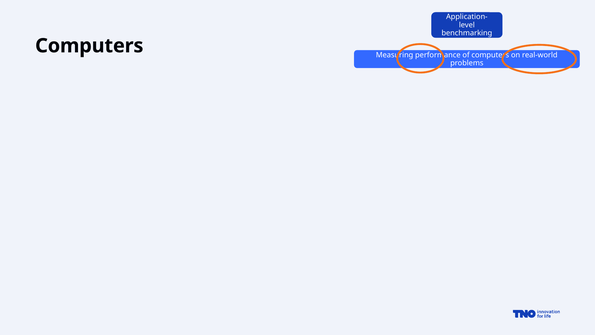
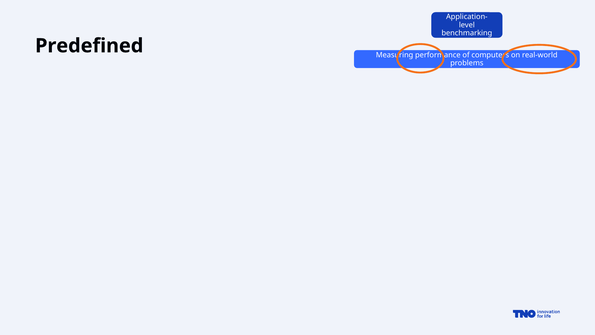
Computers: Computers -> Predefined (89, 46)
